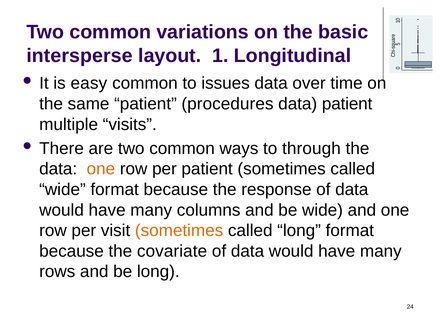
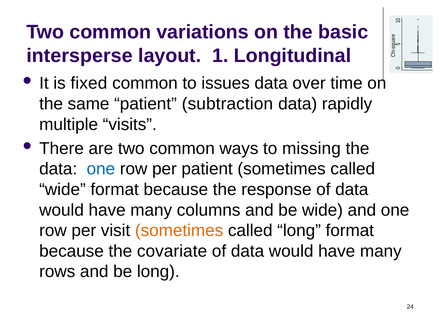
easy: easy -> fixed (89, 83)
procedures: procedures -> subtraction (227, 104)
data patient: patient -> rapidly (347, 104)
through: through -> missing (311, 148)
one colour: orange -> blue (101, 169)
